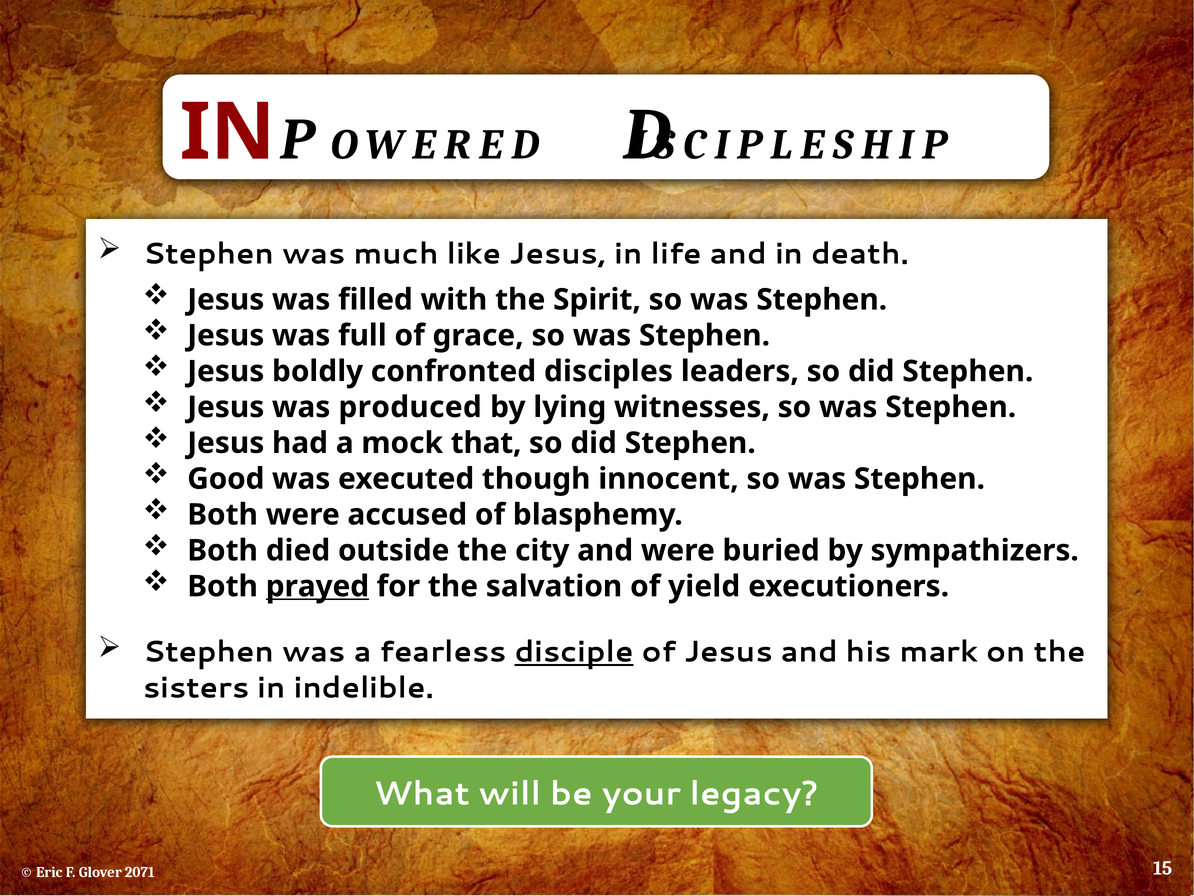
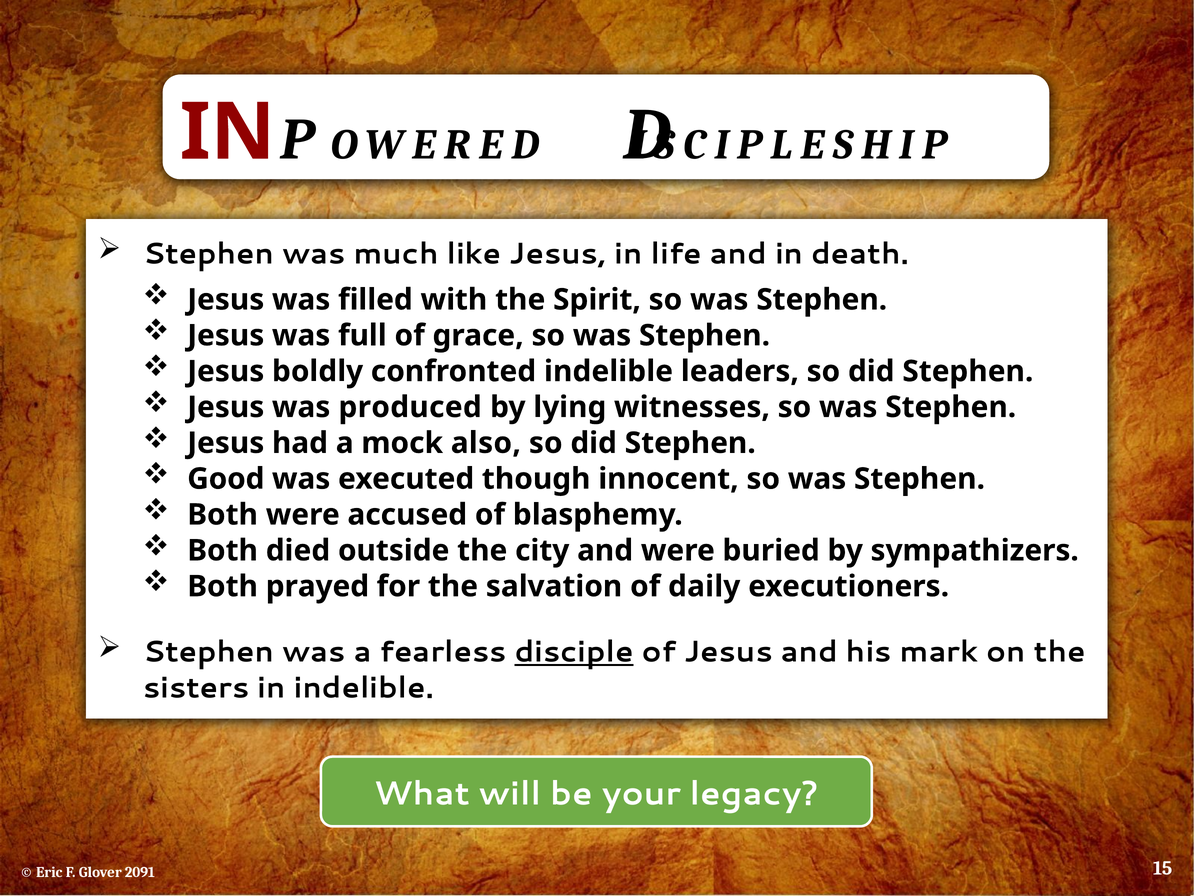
confronted disciples: disciples -> indelible (609, 371)
that: that -> also (486, 443)
prayed underline: present -> none (317, 586)
yield: yield -> daily (704, 586)
2071: 2071 -> 2091 (140, 872)
